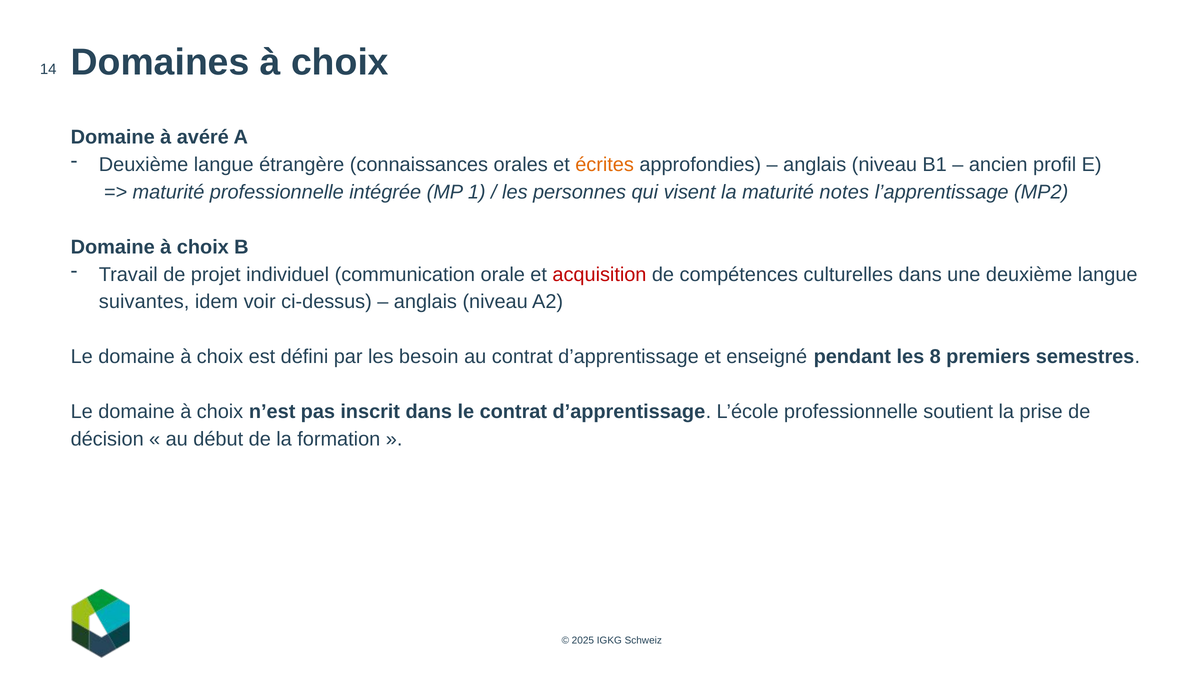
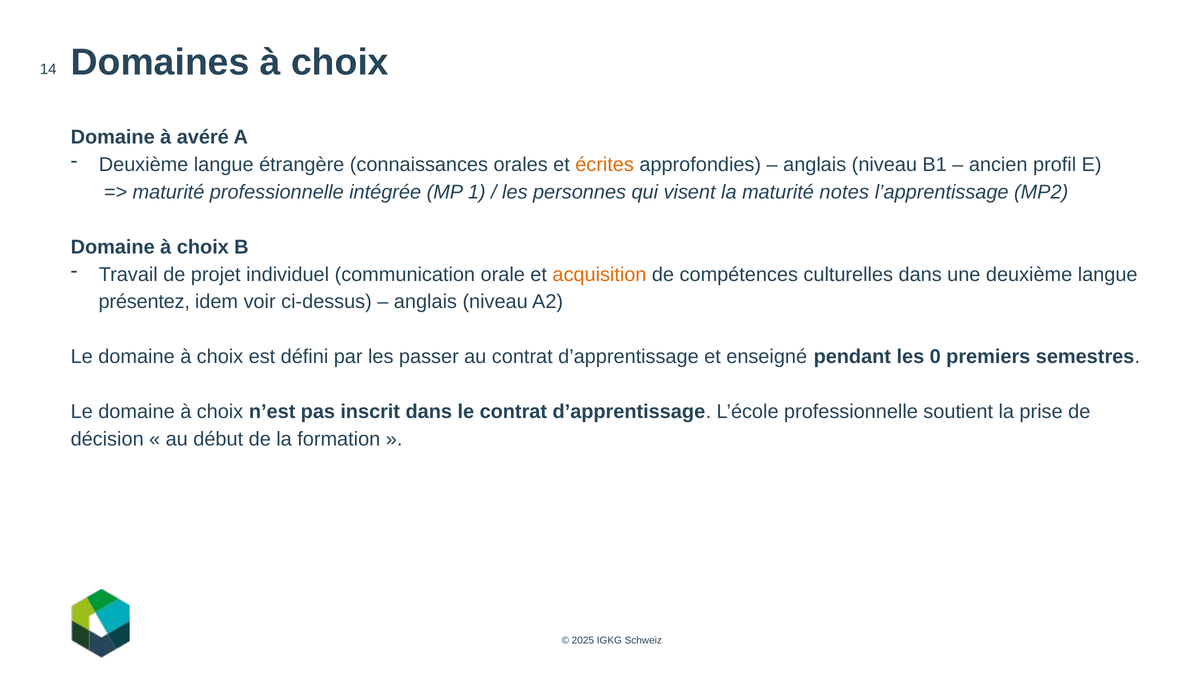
acquisition colour: red -> orange (599, 274)
suivantes: suivantes -> présentez (144, 302)
besoin: besoin -> passer (429, 357)
8: 8 -> 0 (935, 357)
